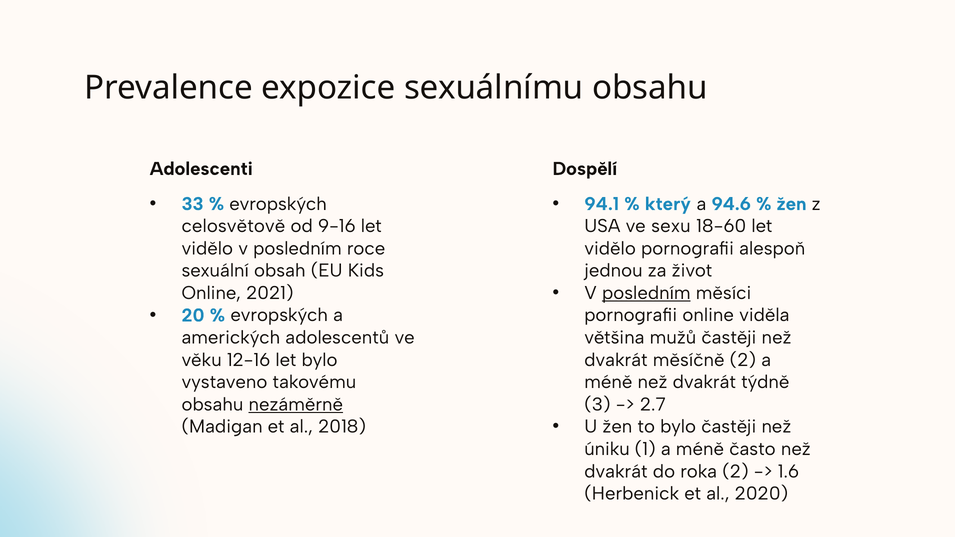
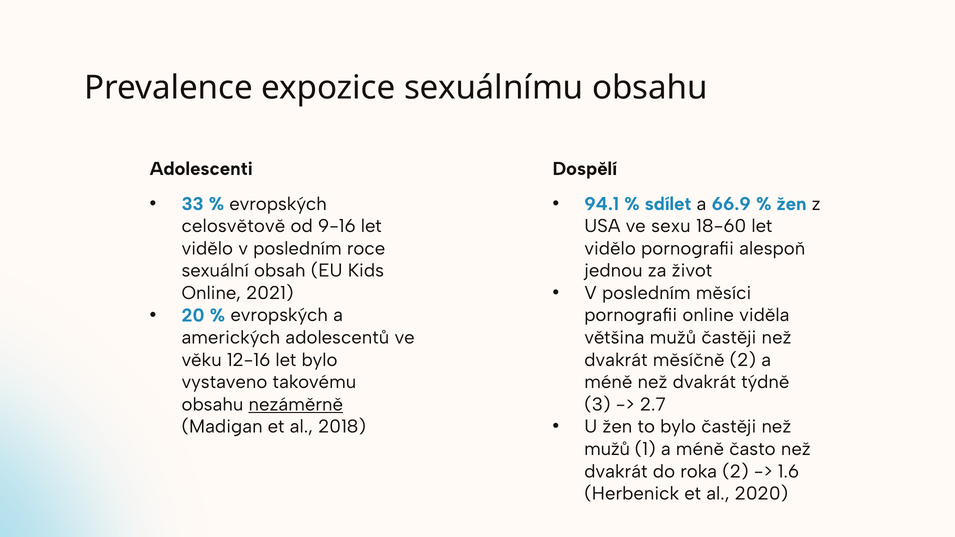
který: který -> sdílet (668, 204)
94.6: 94.6 -> 66.9 (731, 204)
posledním underline: present -> none (646, 293)
úniku: úniku -> mužů (607, 449)
